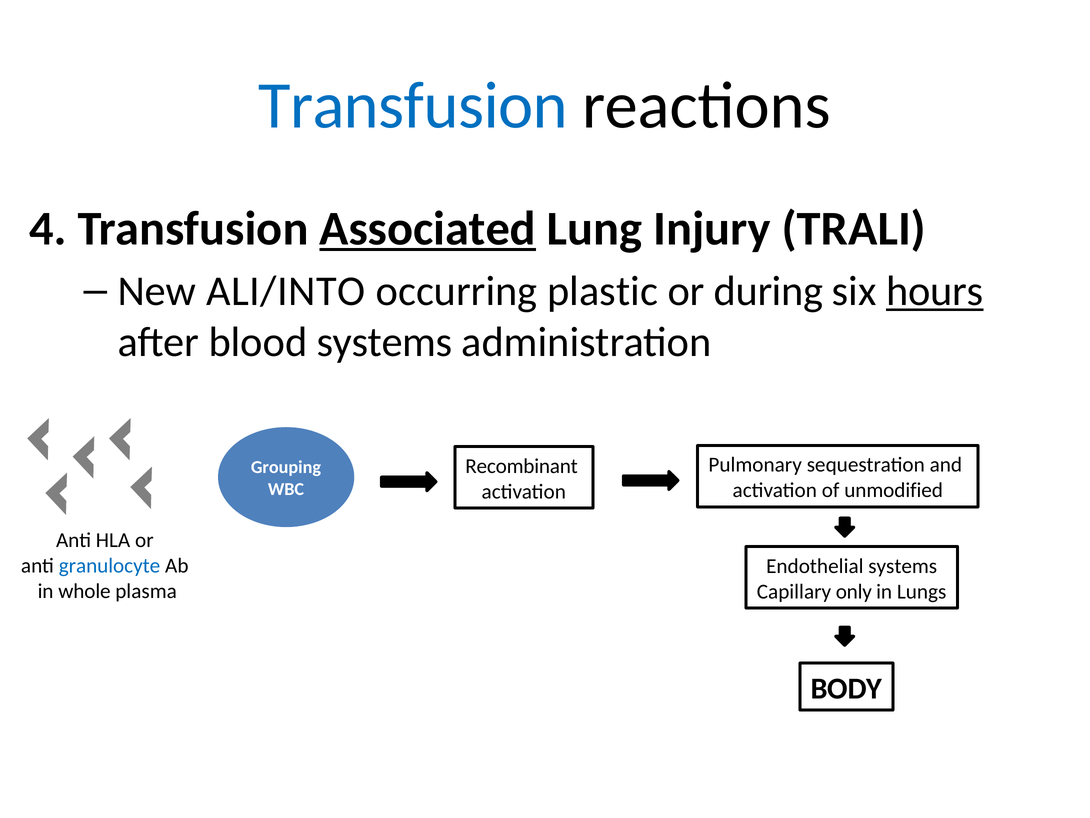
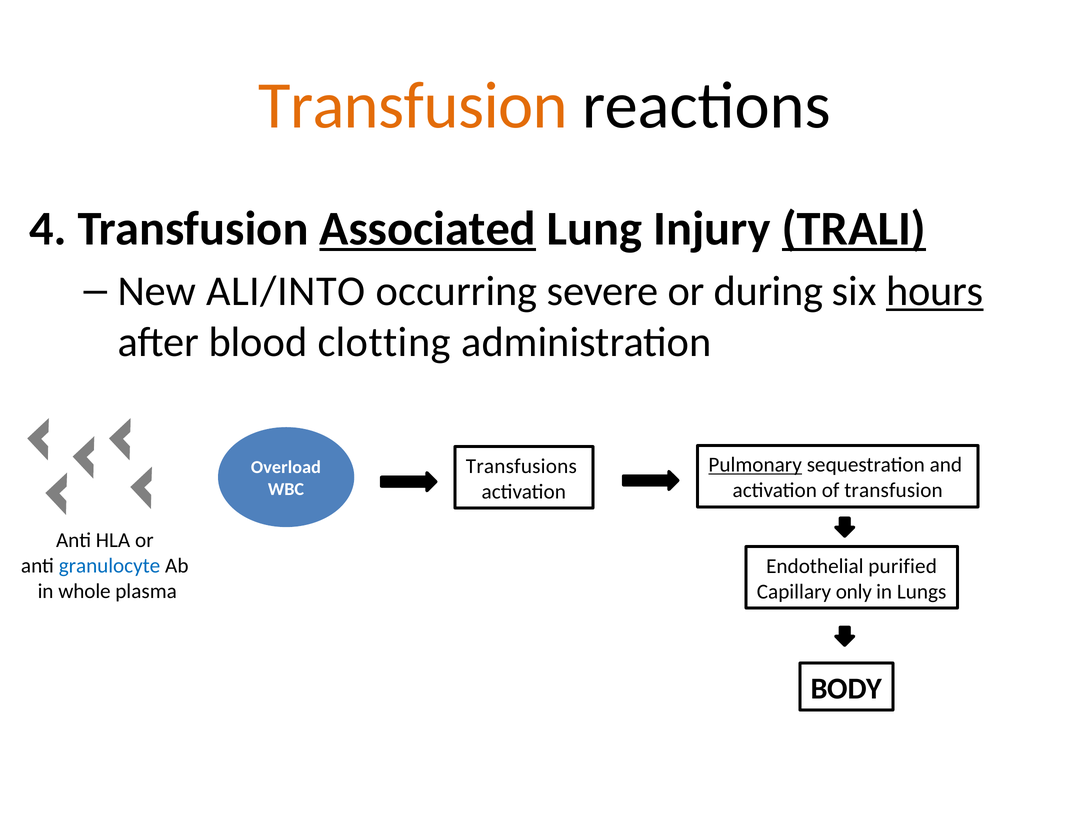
Transfusion colour: blue -> orange (413, 106)
TRALI underline: none -> present (854, 229)
plastic: plastic -> severe (603, 291)
blood systems: systems -> clotting (384, 342)
Pulmonary underline: none -> present (755, 465)
Recombinant: Recombinant -> Transfusions (521, 466)
Grouping: Grouping -> Overload (286, 467)
of unmodified: unmodified -> transfusion (894, 490)
Endothelial systems: systems -> purified (903, 566)
